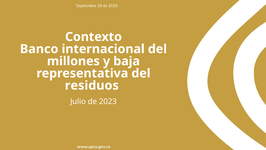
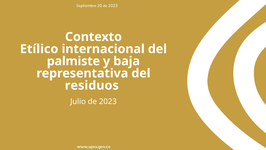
Banco: Banco -> Etílico (39, 49)
millones: millones -> palmiste (73, 61)
